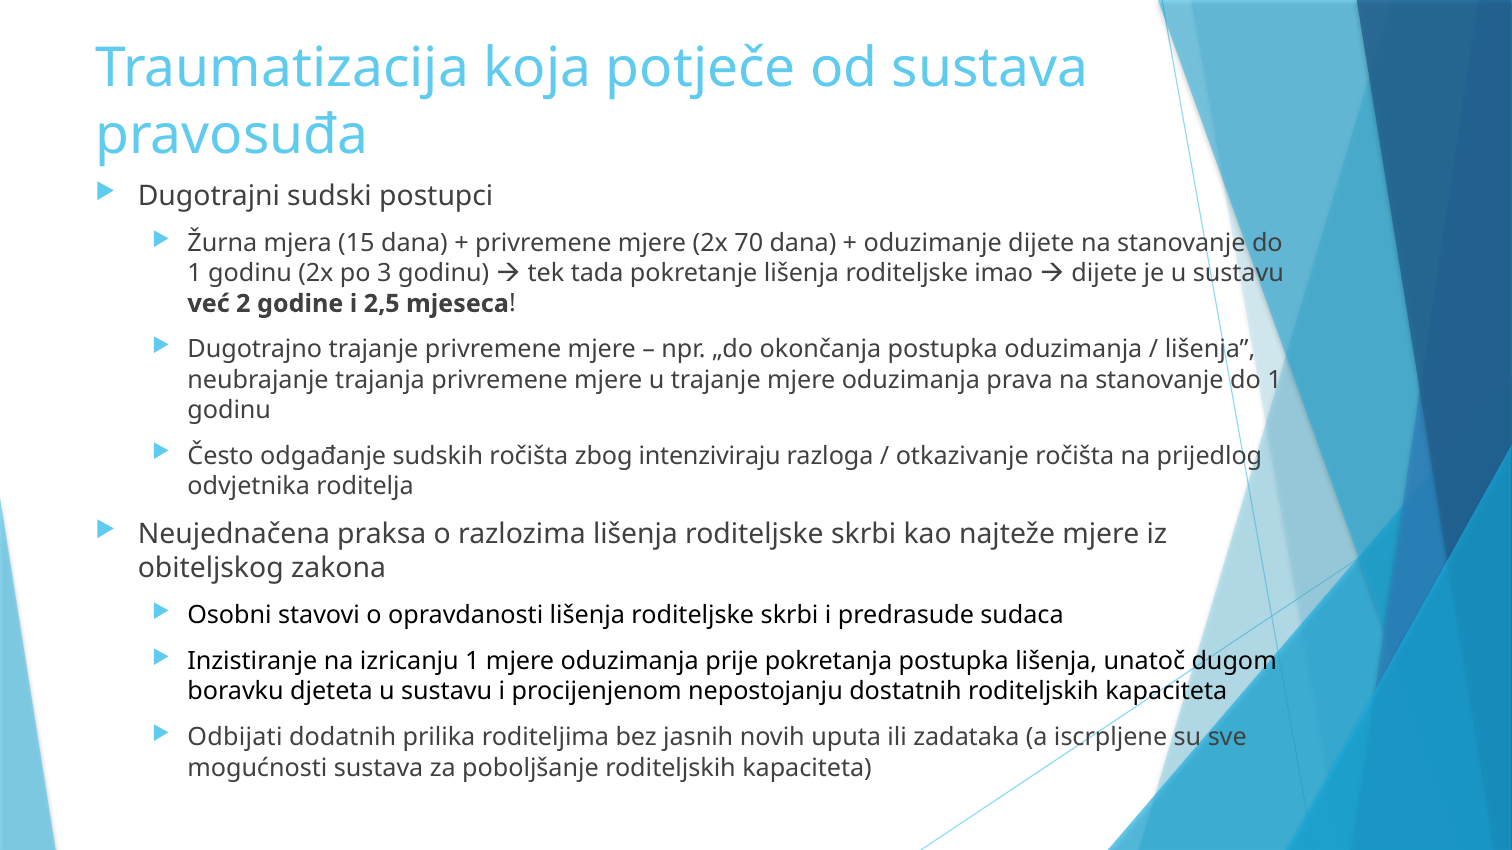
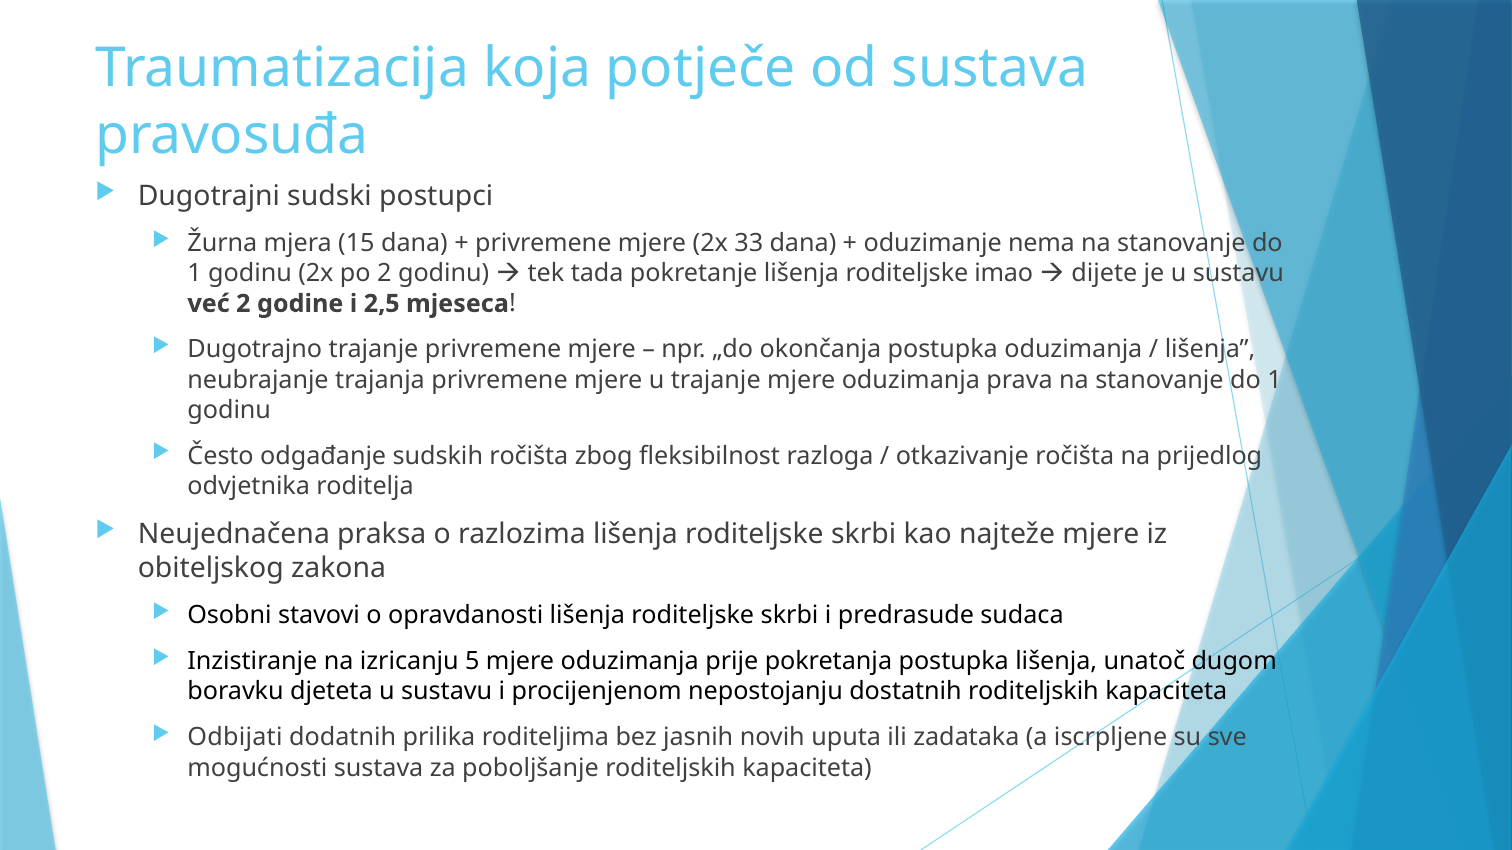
70: 70 -> 33 (749, 243)
oduzimanje dijete: dijete -> nema (1041, 243)
po 3: 3 -> 2 (384, 274)
intenziviraju: intenziviraju -> fleksibilnost (710, 456)
izricanju 1: 1 -> 5 (472, 662)
